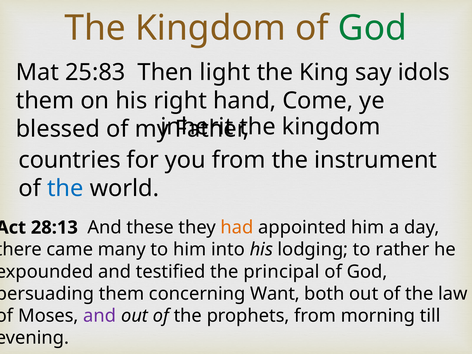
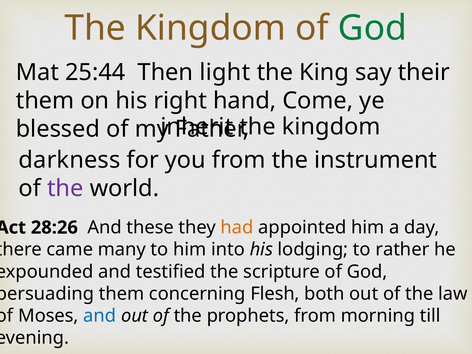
25:83: 25:83 -> 25:44 (95, 72)
idols: idols -> their (424, 72)
countries: countries -> darkness (70, 160)
the colour: blue -> purple (65, 189)
28:13: 28:13 -> 28:26 (54, 228)
principal: principal -> scripture (282, 272)
Want: Want -> Flesh (275, 294)
and colour: purple -> blue (100, 316)
